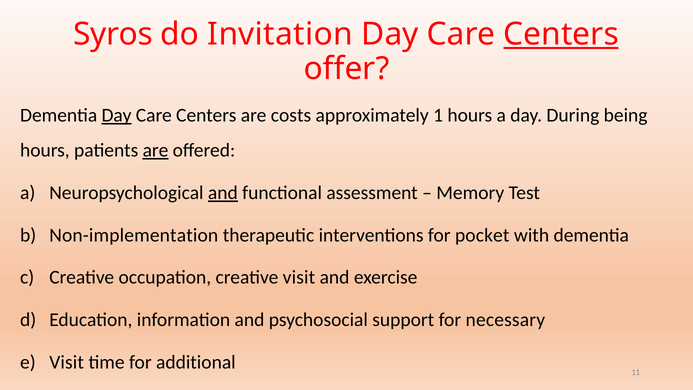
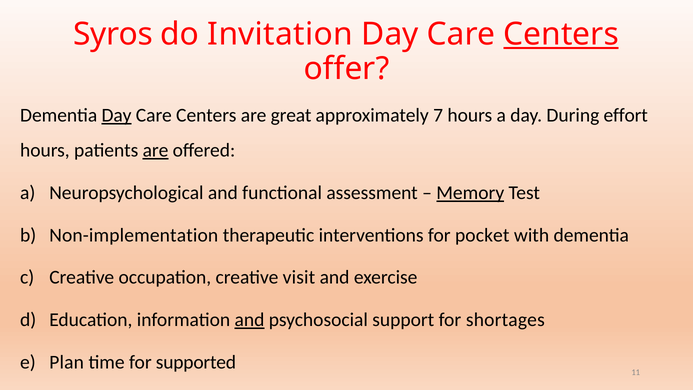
costs: costs -> great (291, 115)
1: 1 -> 7 (438, 115)
being: being -> effort (626, 115)
and underline: present -> none (223, 193)
Memory underline: none -> present (470, 193)
and underline: none -> present (249, 320)
necessary: necessary -> shortages (505, 320)
Visit: Visit -> Plan (67, 362)
additional: additional -> supported (196, 362)
